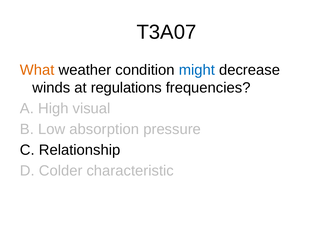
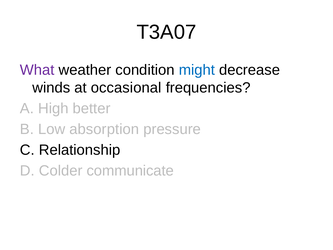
What colour: orange -> purple (37, 70)
regulations: regulations -> occasional (126, 88)
visual: visual -> better (92, 108)
characteristic: characteristic -> communicate (130, 171)
